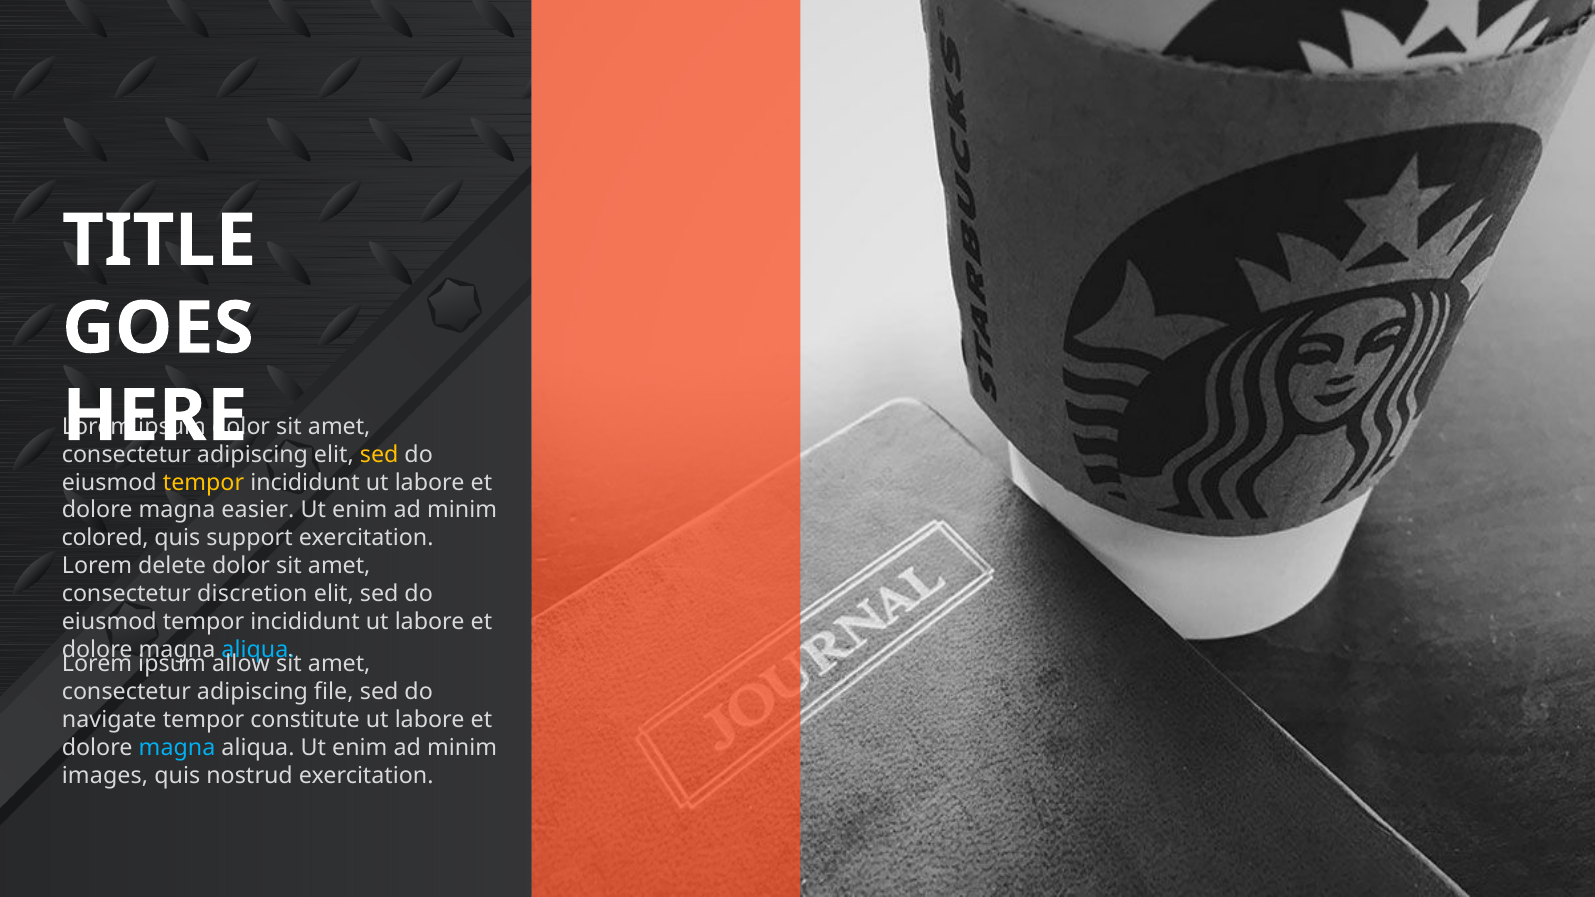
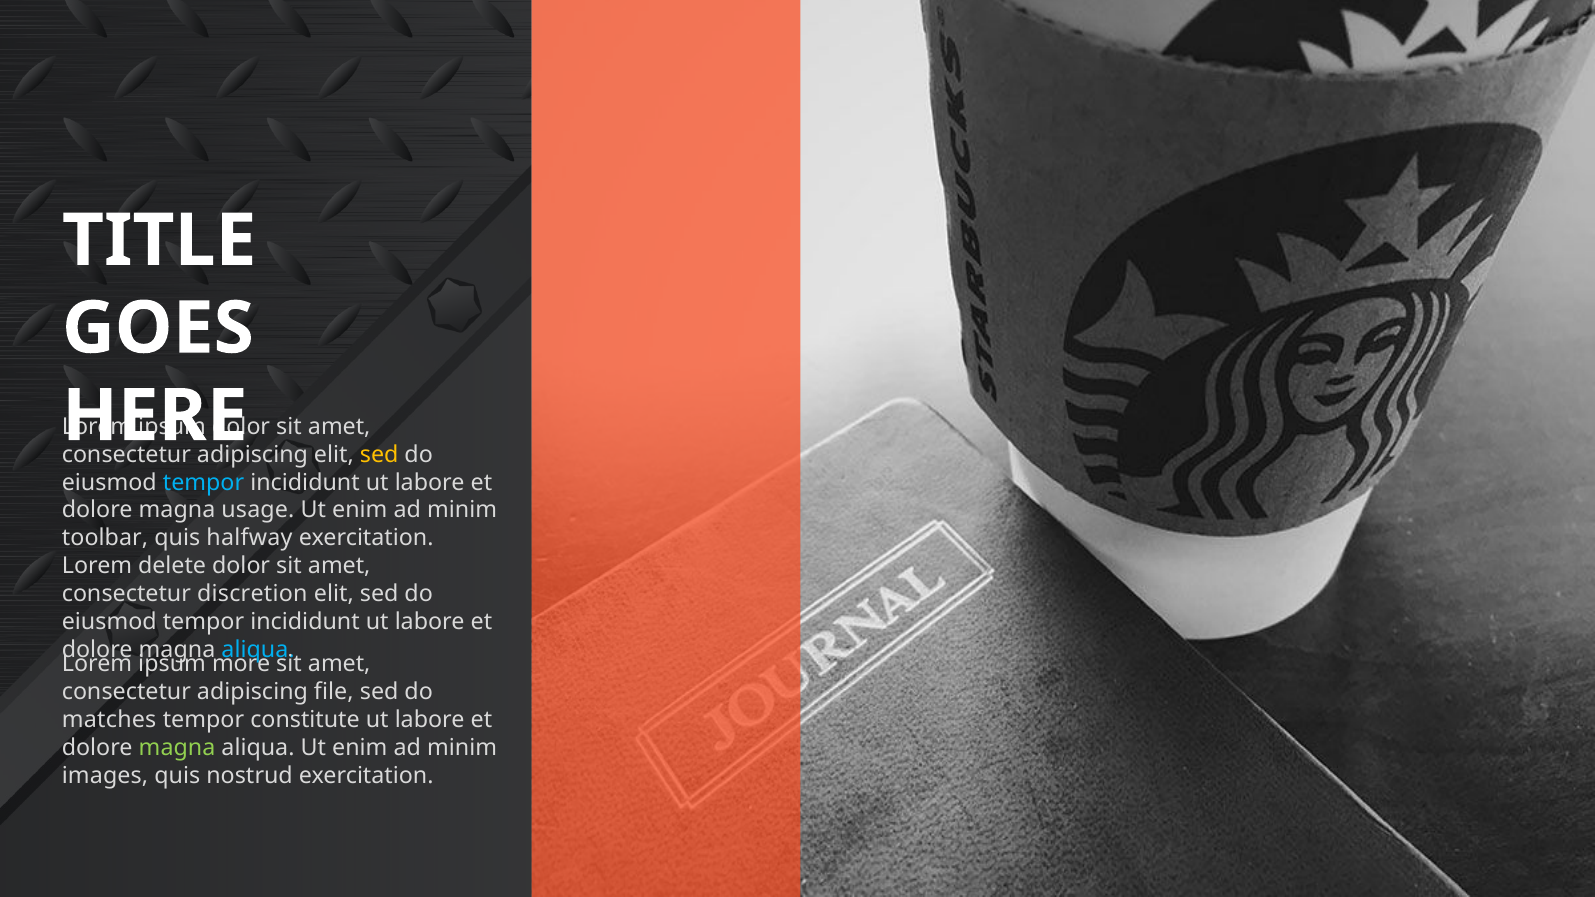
tempor colour: yellow -> light blue (204, 482)
easier: easier -> usage (258, 510)
colored: colored -> toolbar (105, 538)
support: support -> halfway (249, 538)
allow: allow -> more (241, 664)
navigate: navigate -> matches (109, 720)
magna colour: light blue -> light green (177, 748)
